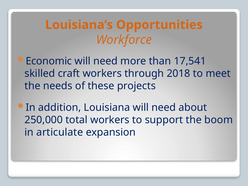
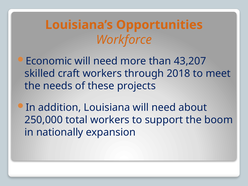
17,541: 17,541 -> 43,207 (190, 61)
articulate: articulate -> nationally (60, 132)
